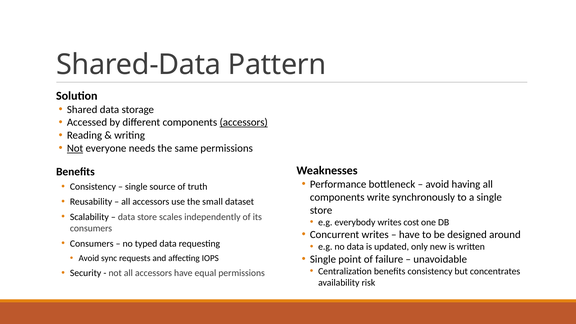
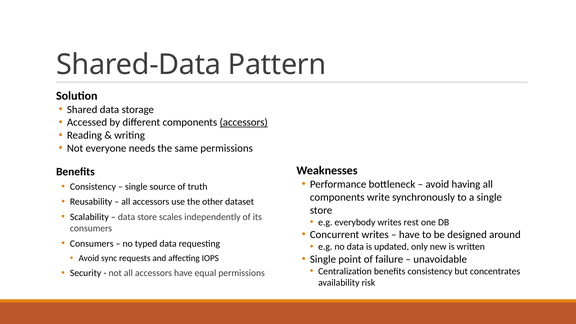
Not underline: present -> none (75, 148)
small: small -> other (213, 202)
cost: cost -> rest (411, 222)
